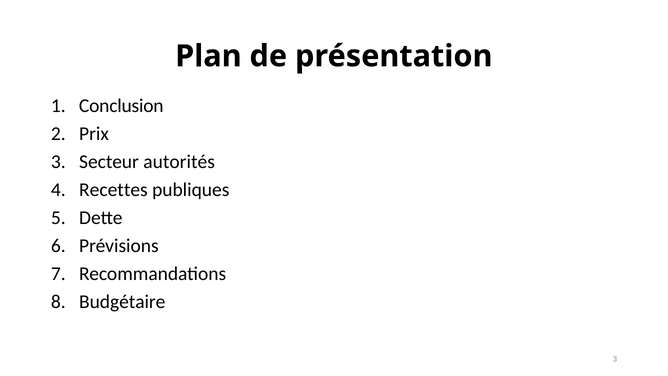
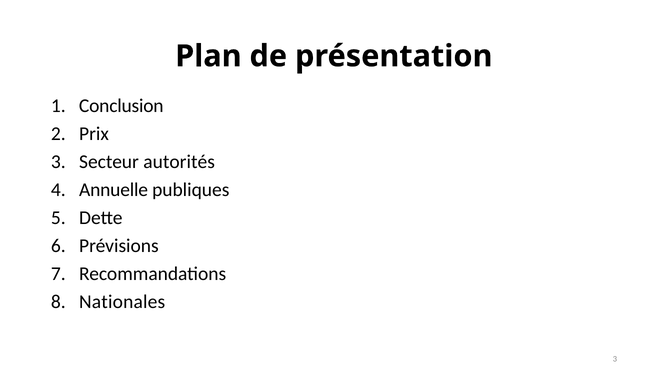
Recettes: Recettes -> Annuelle (114, 190)
Budgétaire: Budgétaire -> Nationales (122, 302)
